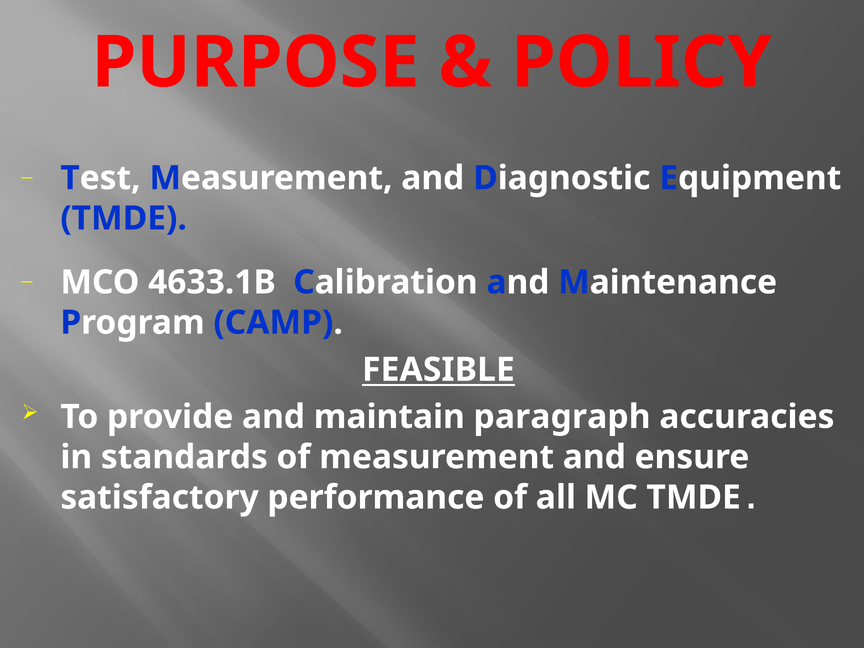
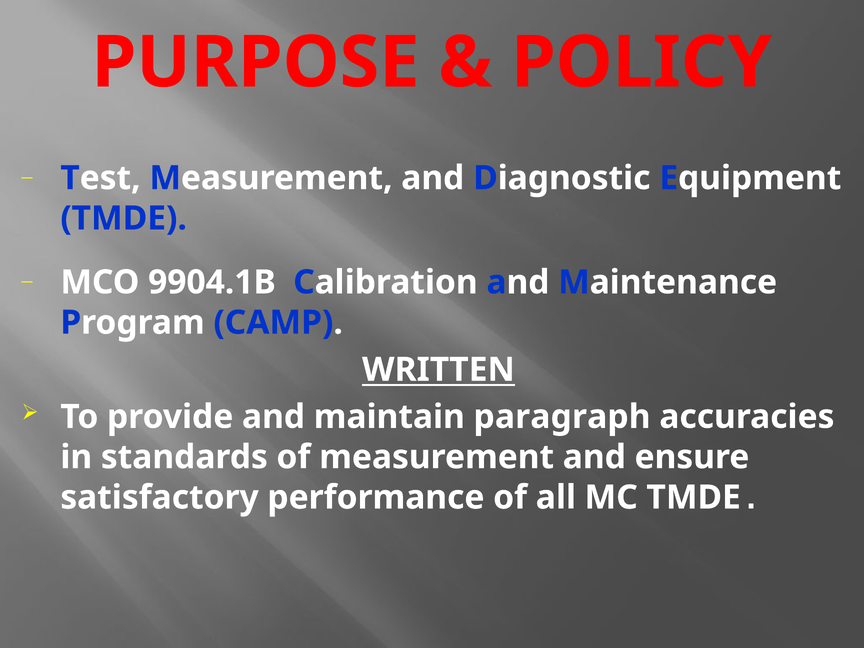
4633.1B: 4633.1B -> 9904.1B (212, 282)
FEASIBLE: FEASIBLE -> WRITTEN (438, 370)
